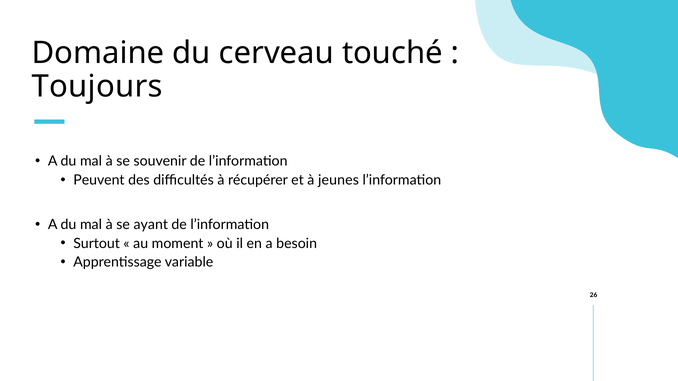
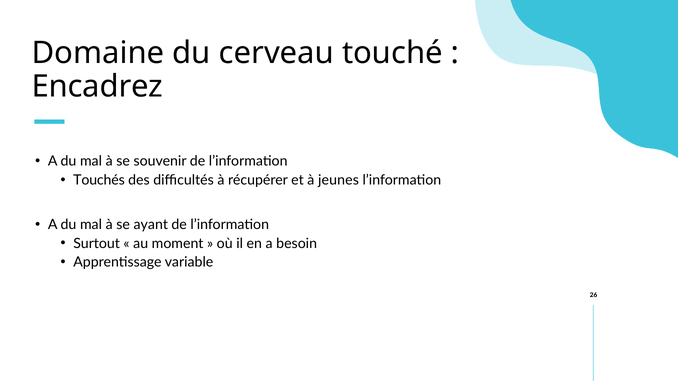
Toujours: Toujours -> Encadrez (97, 86)
Peuvent: Peuvent -> Touchés (99, 180)
